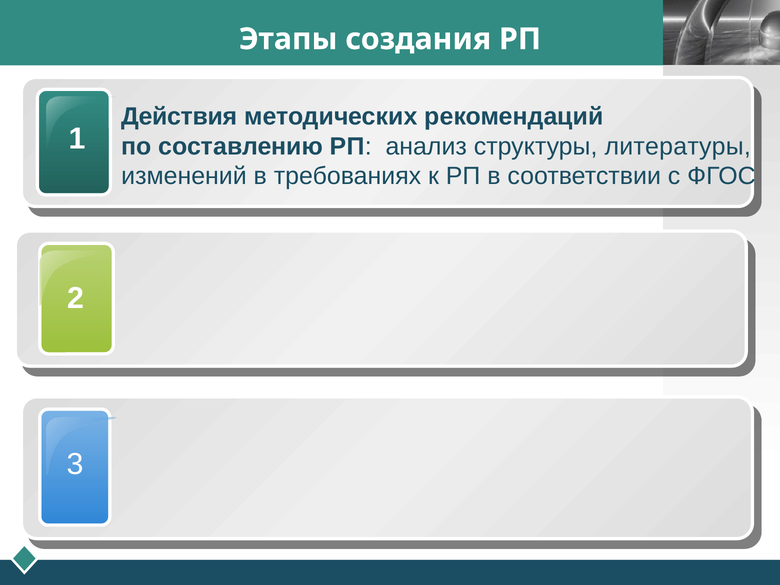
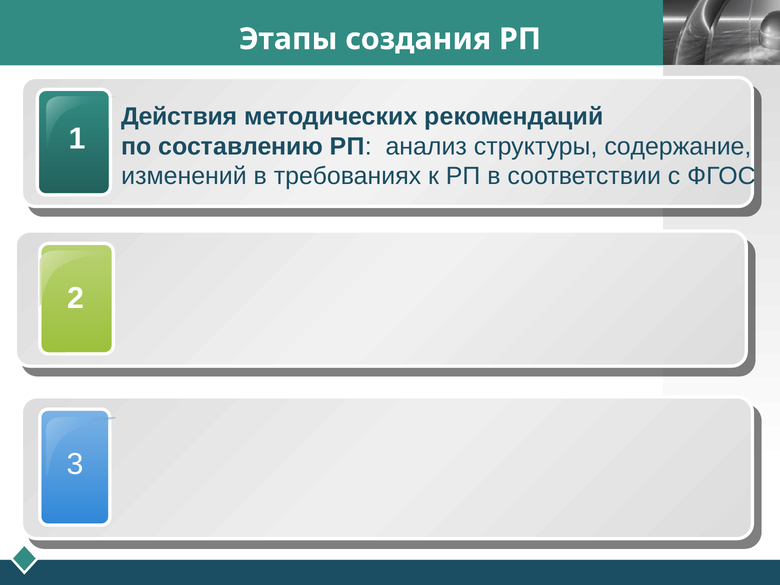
литературы: литературы -> содержание (678, 146)
